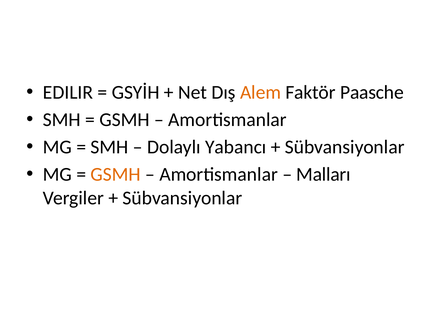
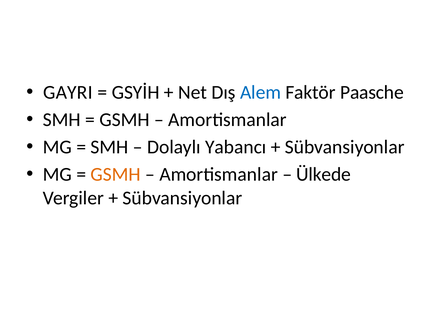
EDILIR: EDILIR -> GAYRI (68, 92)
Alem colour: orange -> blue (261, 92)
Malları: Malları -> Ülkede (323, 174)
